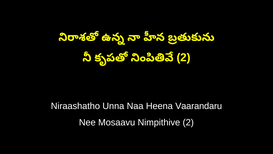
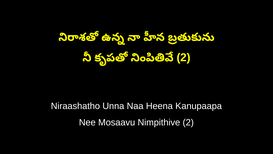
Vaarandaru: Vaarandaru -> Kanupaapa (199, 106)
